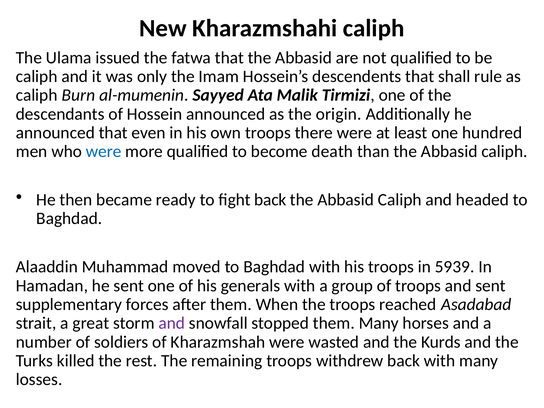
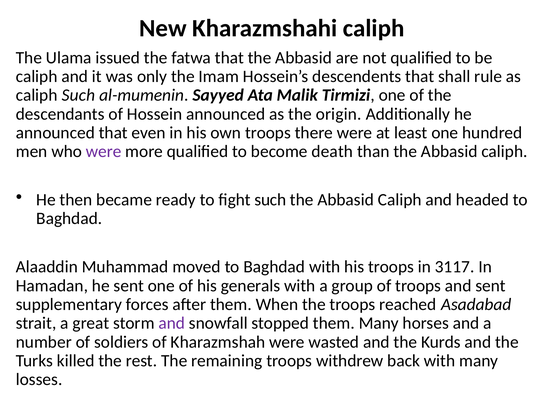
caliph Burn: Burn -> Such (78, 95)
were colour: blue -> purple (104, 152)
fight back: back -> such (270, 200)
5939: 5939 -> 3117 (455, 267)
